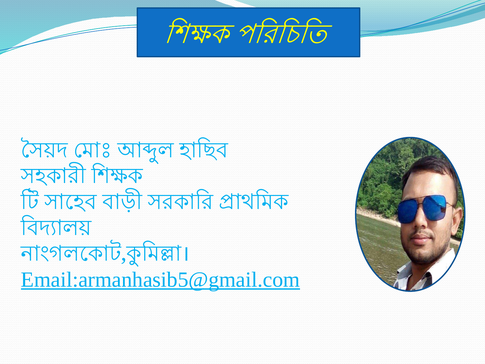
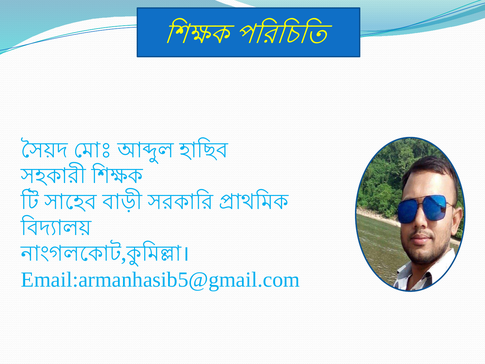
Email:armanhasib5@gmail.com underline: present -> none (160, 280)
